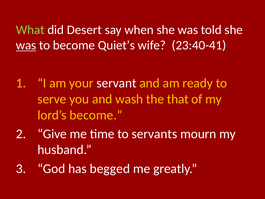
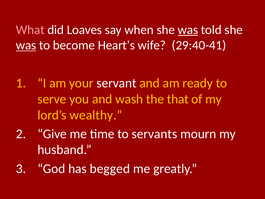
What colour: light green -> pink (30, 30)
Desert: Desert -> Loaves (84, 30)
was underline: none -> present (188, 30)
Quiet’s: Quiet’s -> Heart’s (116, 45)
23:40-41: 23:40-41 -> 29:40-41 (199, 45)
lord’s become: become -> wealthy (96, 115)
